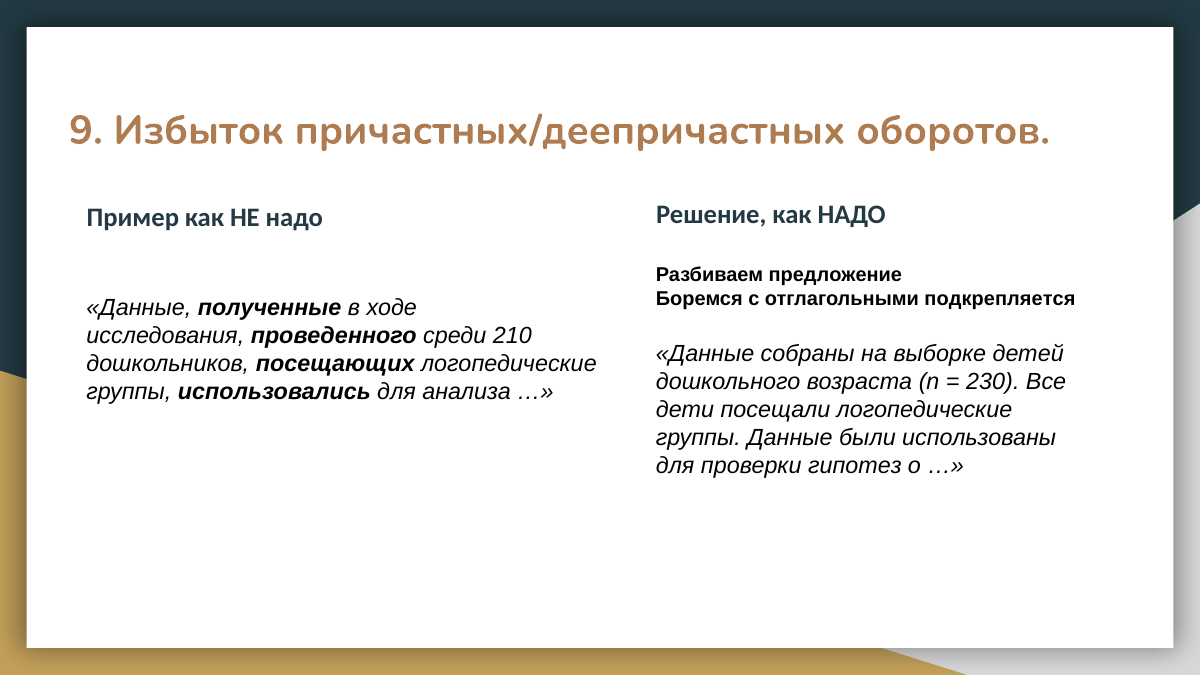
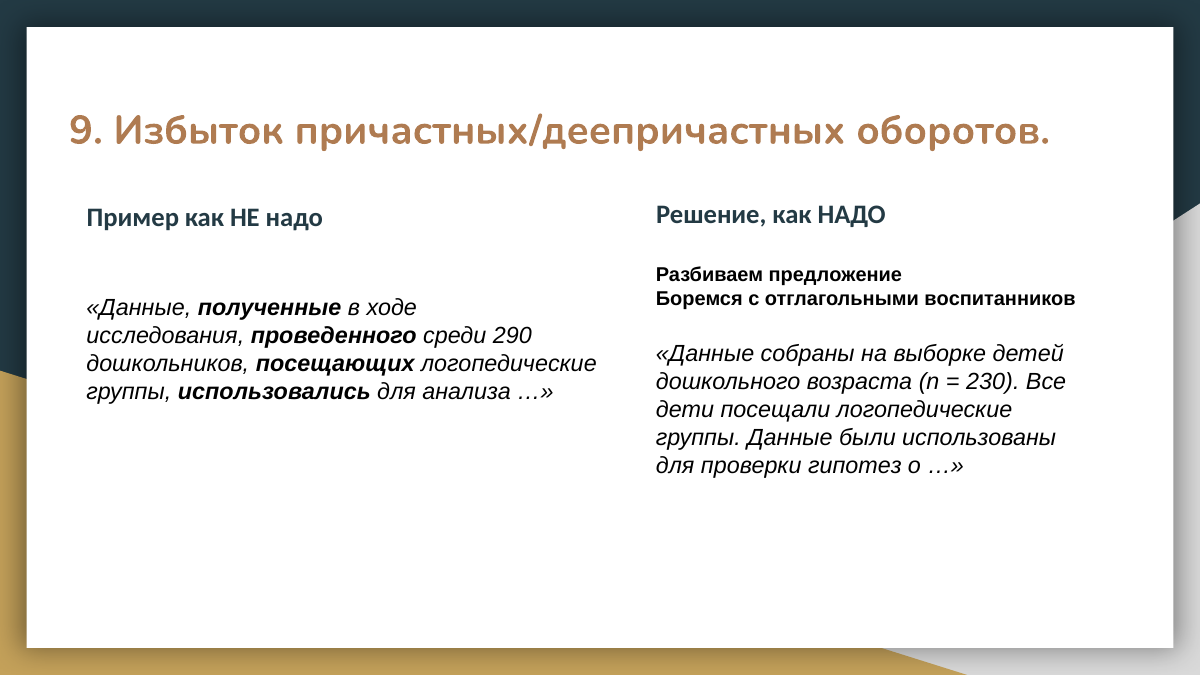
подкрепляется: подкрепляется -> воспитанников (1000, 299)
210: 210 -> 290 (512, 335)
